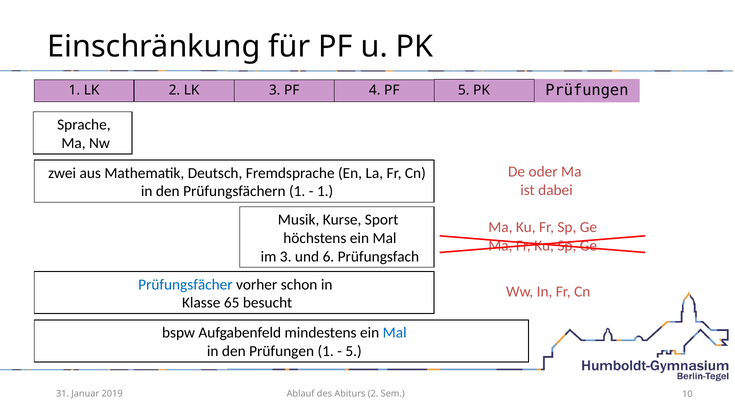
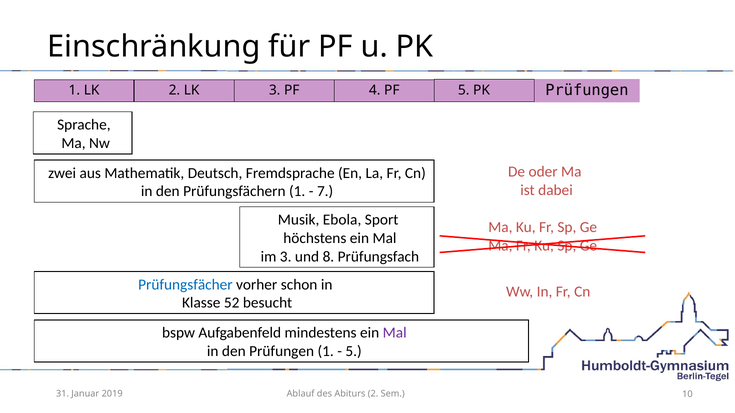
1: 1 -> 7 (325, 192)
Kurse: Kurse -> Ebola (342, 220)
6: 6 -> 8 (328, 257)
65: 65 -> 52 (232, 303)
Mal colour: blue -> purple (395, 333)
